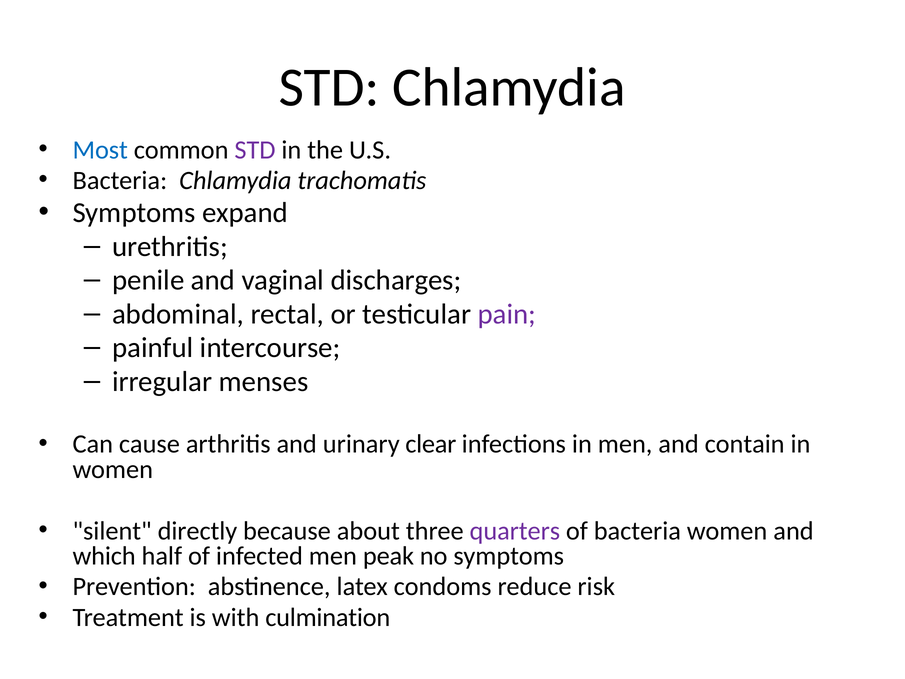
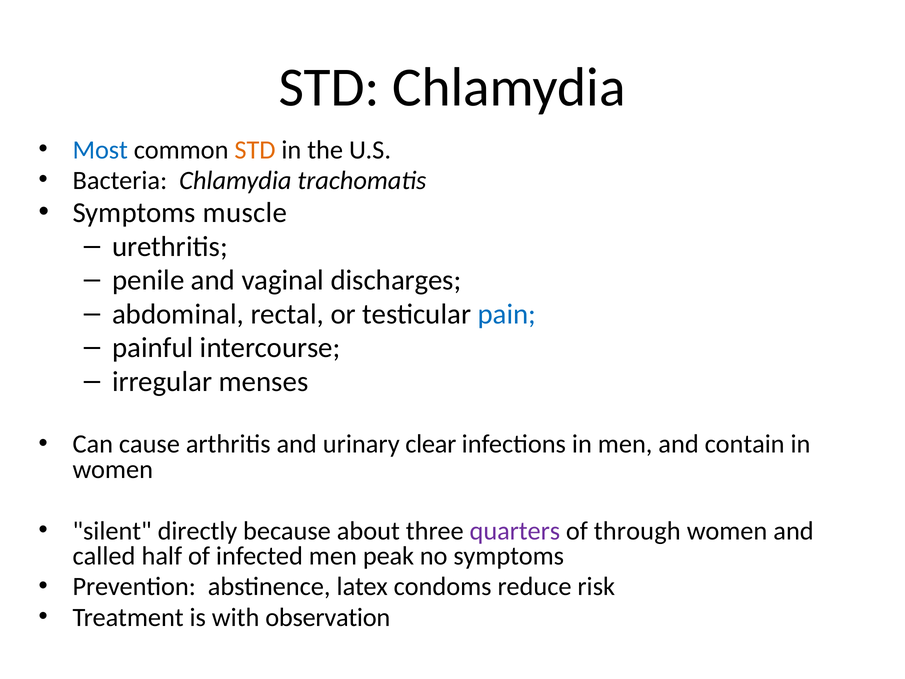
STD colour: purple -> orange (255, 150)
expand: expand -> muscle (245, 213)
pain colour: purple -> blue (507, 314)
of bacteria: bacteria -> through (637, 531)
which: which -> called (104, 556)
culmination: culmination -> observation (328, 617)
